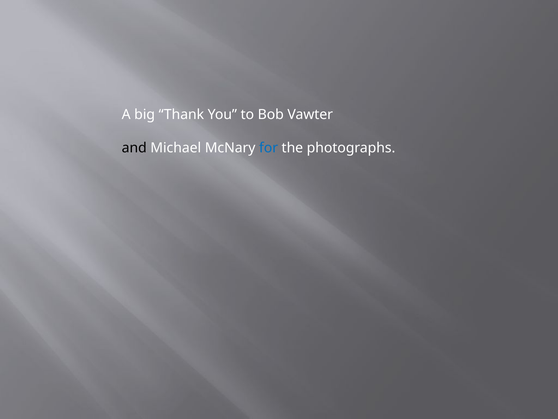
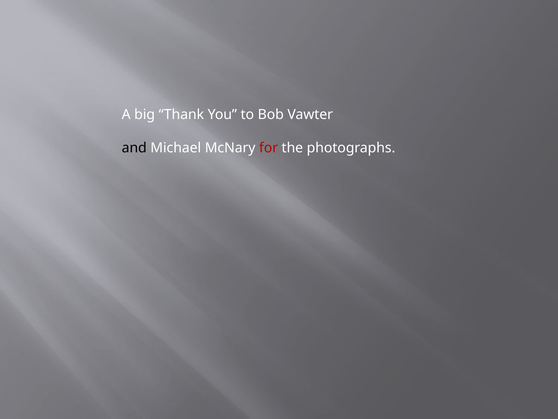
for colour: blue -> red (269, 148)
